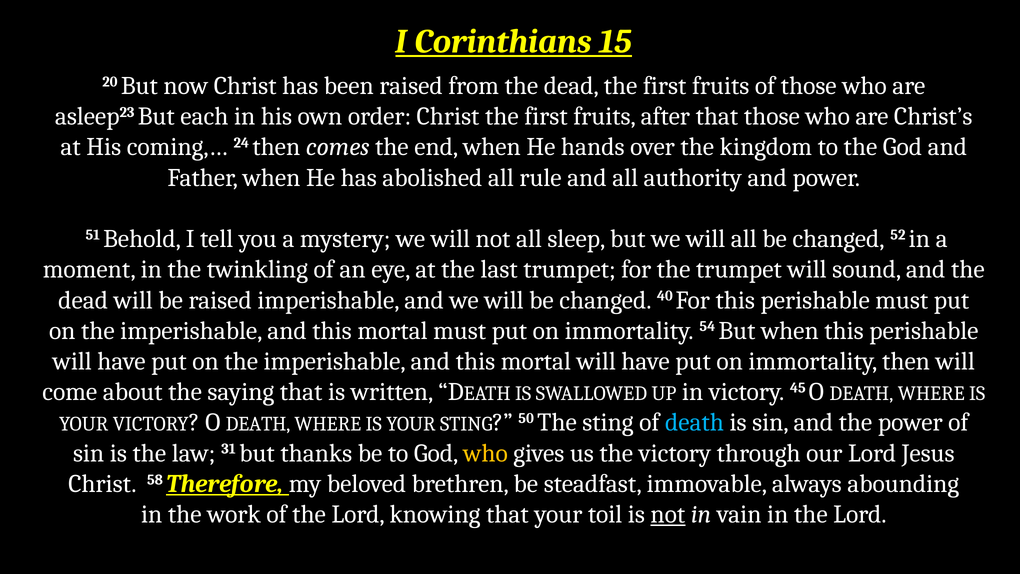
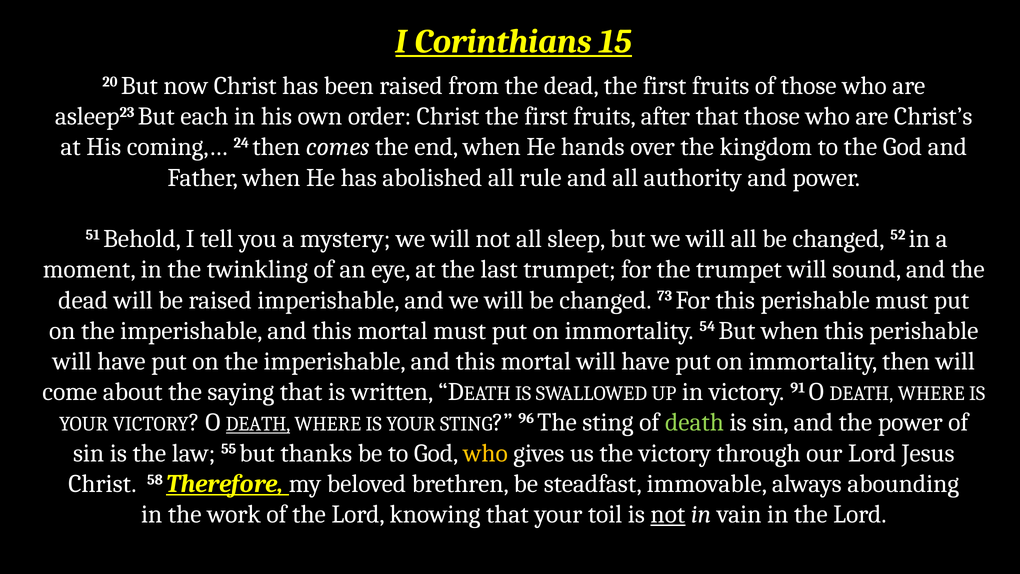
40: 40 -> 73 (665, 296)
45: 45 -> 91 (798, 388)
DEATH underline: none -> present (258, 424)
50: 50 -> 96 (526, 418)
death colour: light blue -> light green (695, 422)
31: 31 -> 55 (229, 449)
